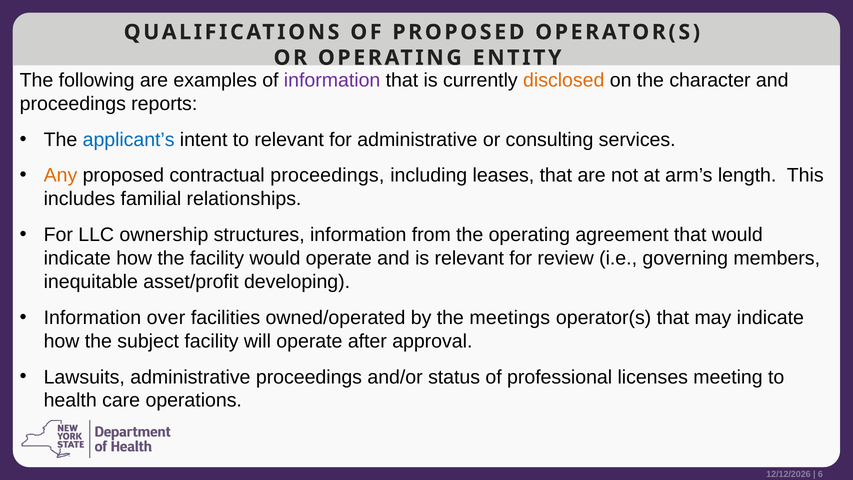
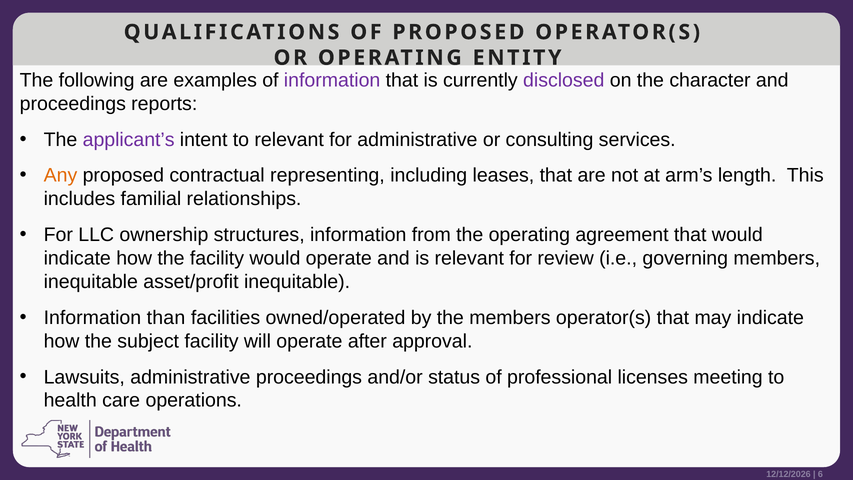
disclosed colour: orange -> purple (564, 80)
applicant’s colour: blue -> purple (129, 140)
contractual proceedings: proceedings -> representing (327, 175)
asset/profit developing: developing -> inequitable (297, 282)
over: over -> than (166, 318)
the meetings: meetings -> members (510, 318)
